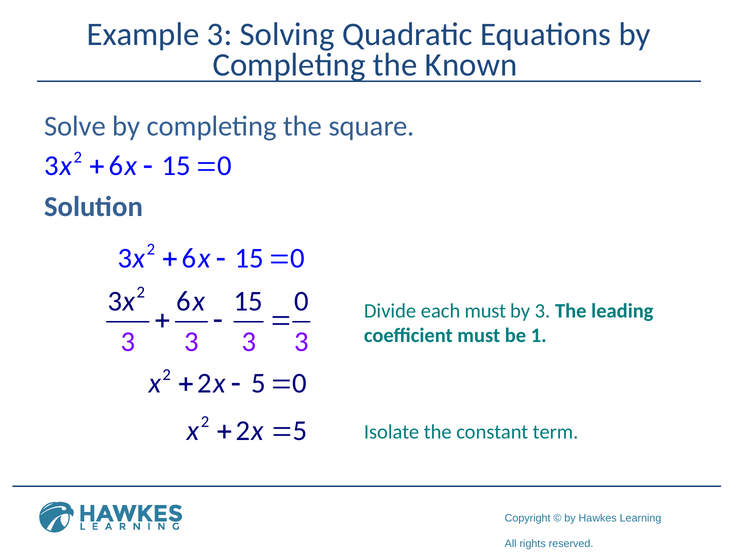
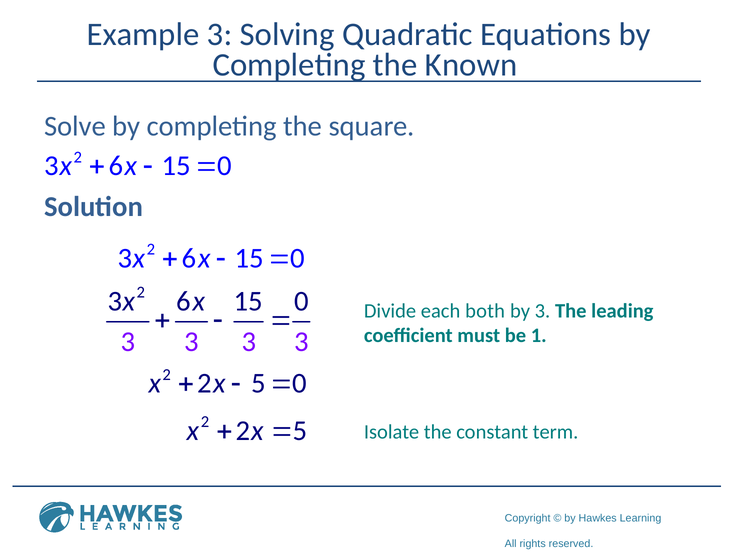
each must: must -> both (485, 311)
